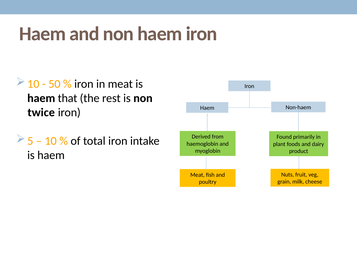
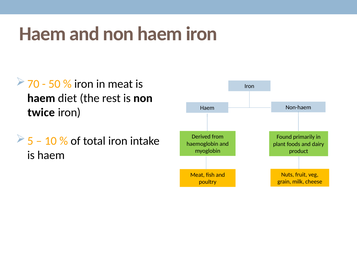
10: 10 -> 70 (33, 84)
that: that -> diet (67, 98)
